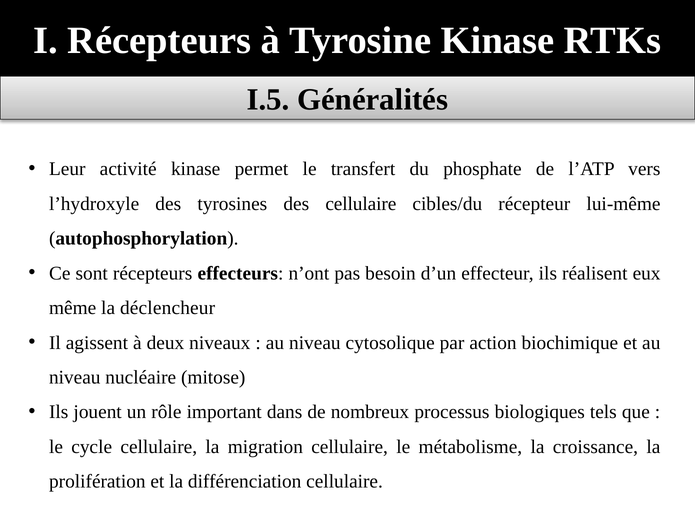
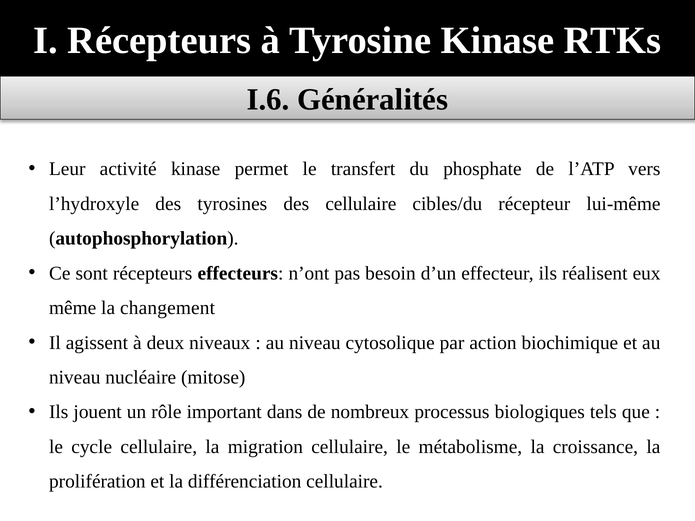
I.5: I.5 -> I.6 (268, 100)
déclencheur: déclencheur -> changement (168, 308)
